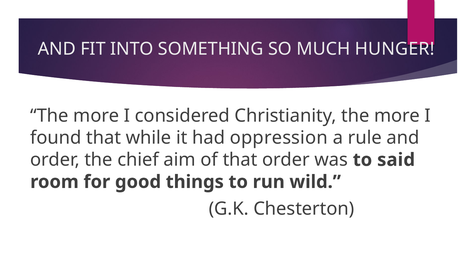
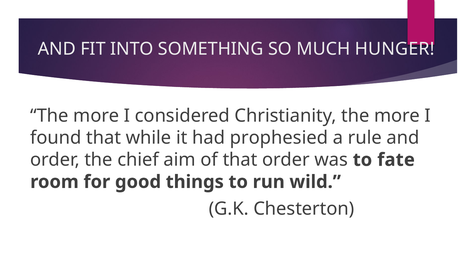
oppression: oppression -> prophesied (279, 138)
said: said -> fate (396, 160)
